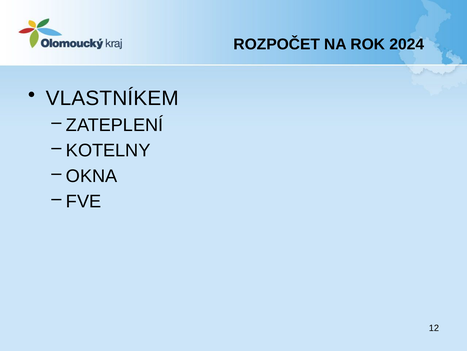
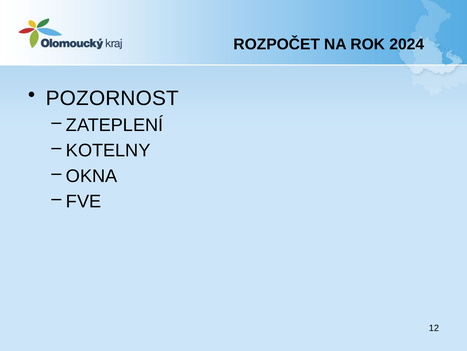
VLASTNÍKEM: VLASTNÍKEM -> POZORNOST (112, 98)
